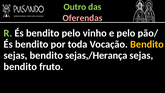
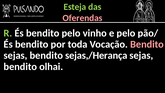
Outro: Outro -> Esteja (75, 7)
Bendito colour: yellow -> pink (147, 44)
fruto: fruto -> olhai (51, 66)
